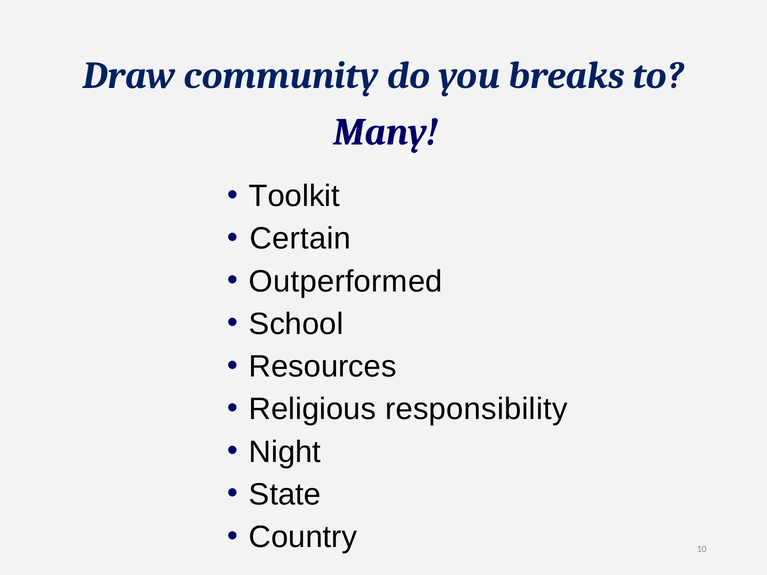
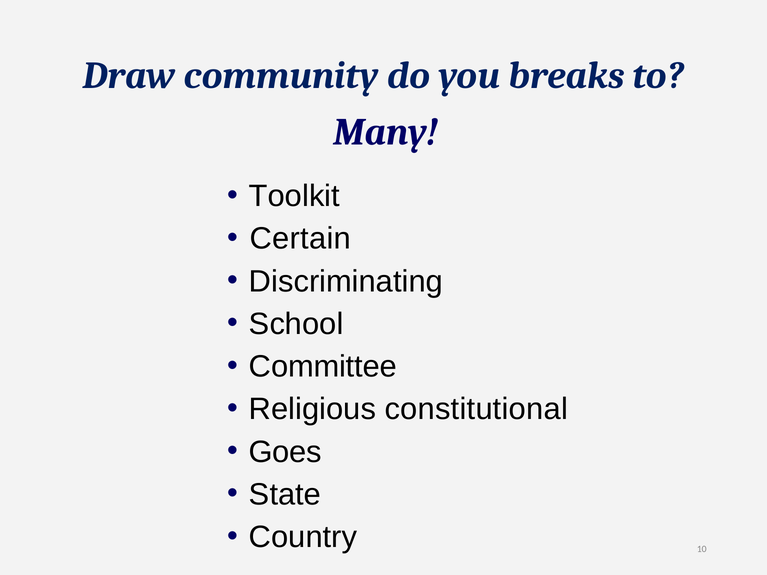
Outperformed: Outperformed -> Discriminating (346, 282)
Resources: Resources -> Committee (323, 367)
responsibility: responsibility -> constitutional (476, 409)
Night: Night -> Goes (285, 452)
